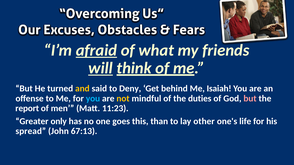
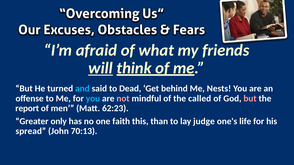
afraid underline: present -> none (96, 50)
and colour: yellow -> light blue (82, 89)
Deny: Deny -> Dead (130, 89)
Isaiah: Isaiah -> Nests (219, 89)
not colour: yellow -> pink (123, 99)
duties: duties -> called (200, 99)
11:23: 11:23 -> 62:23 (115, 109)
goes: goes -> faith (121, 122)
other: other -> judge (204, 122)
67:13: 67:13 -> 70:13 (84, 131)
